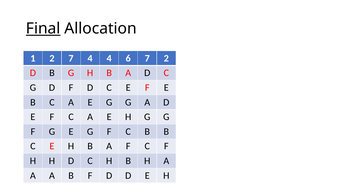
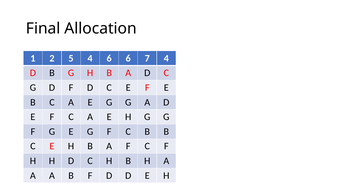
Final underline: present -> none (43, 29)
2 7: 7 -> 5 (71, 58)
4 4: 4 -> 6 (109, 58)
7 2: 2 -> 4 (166, 58)
